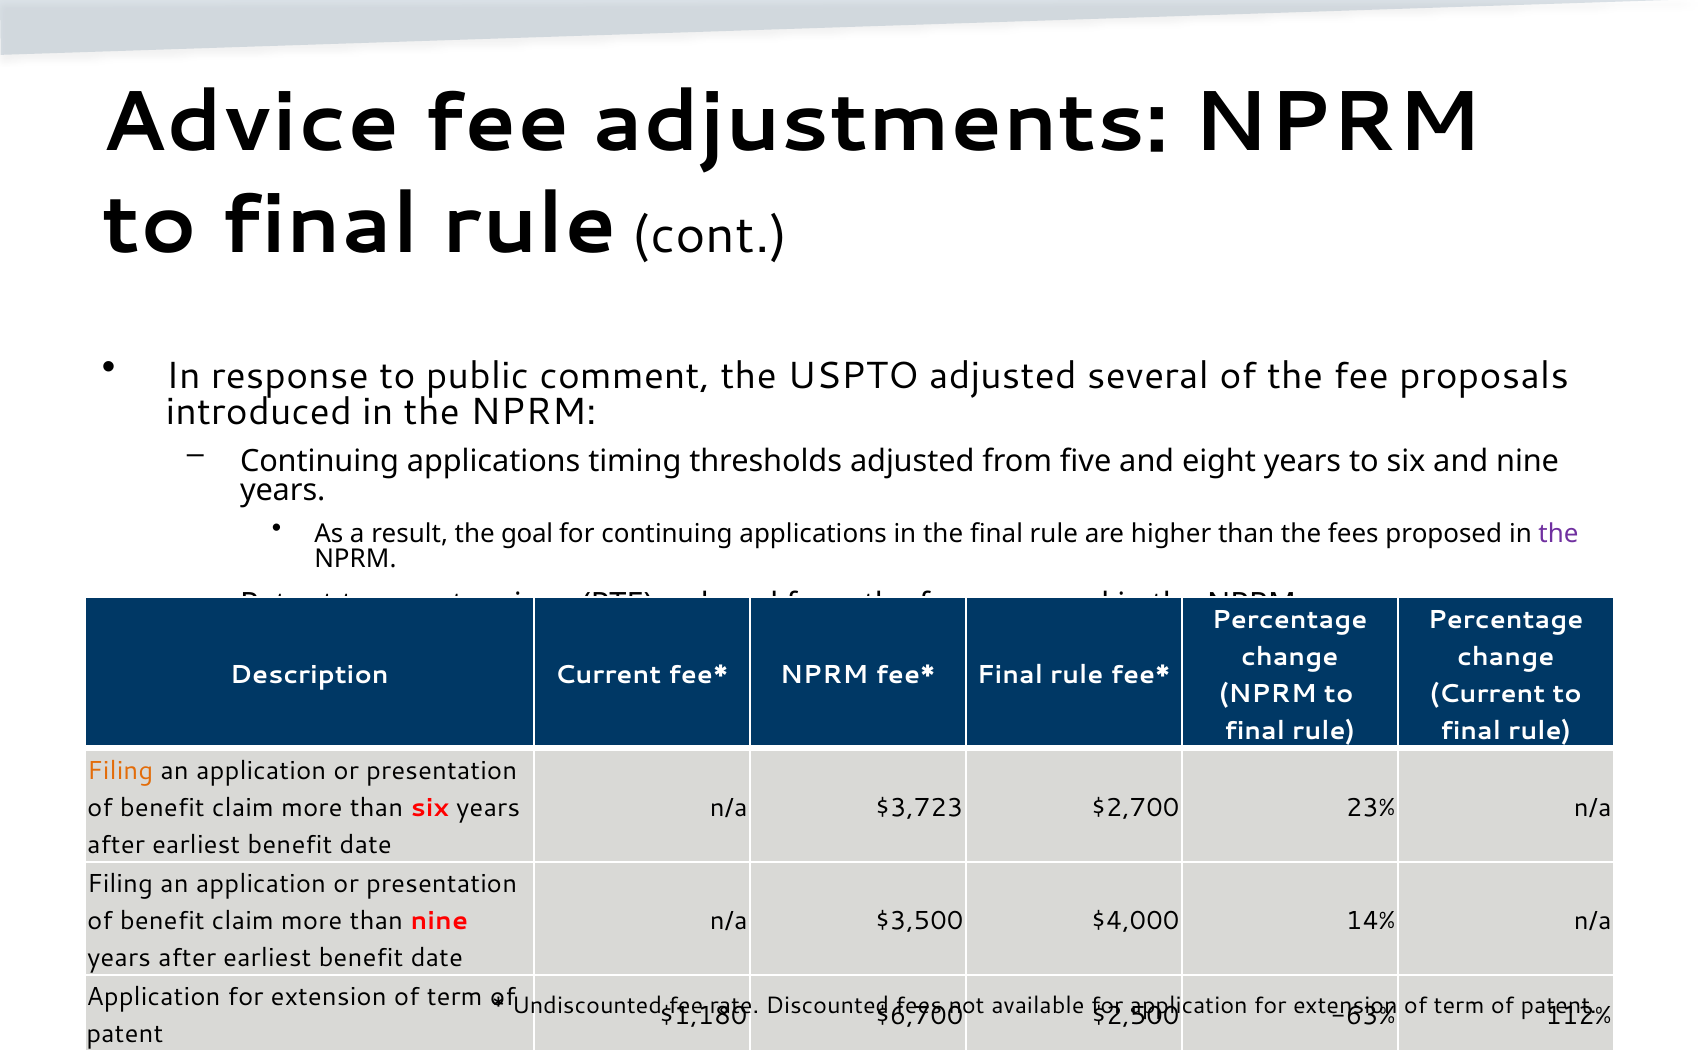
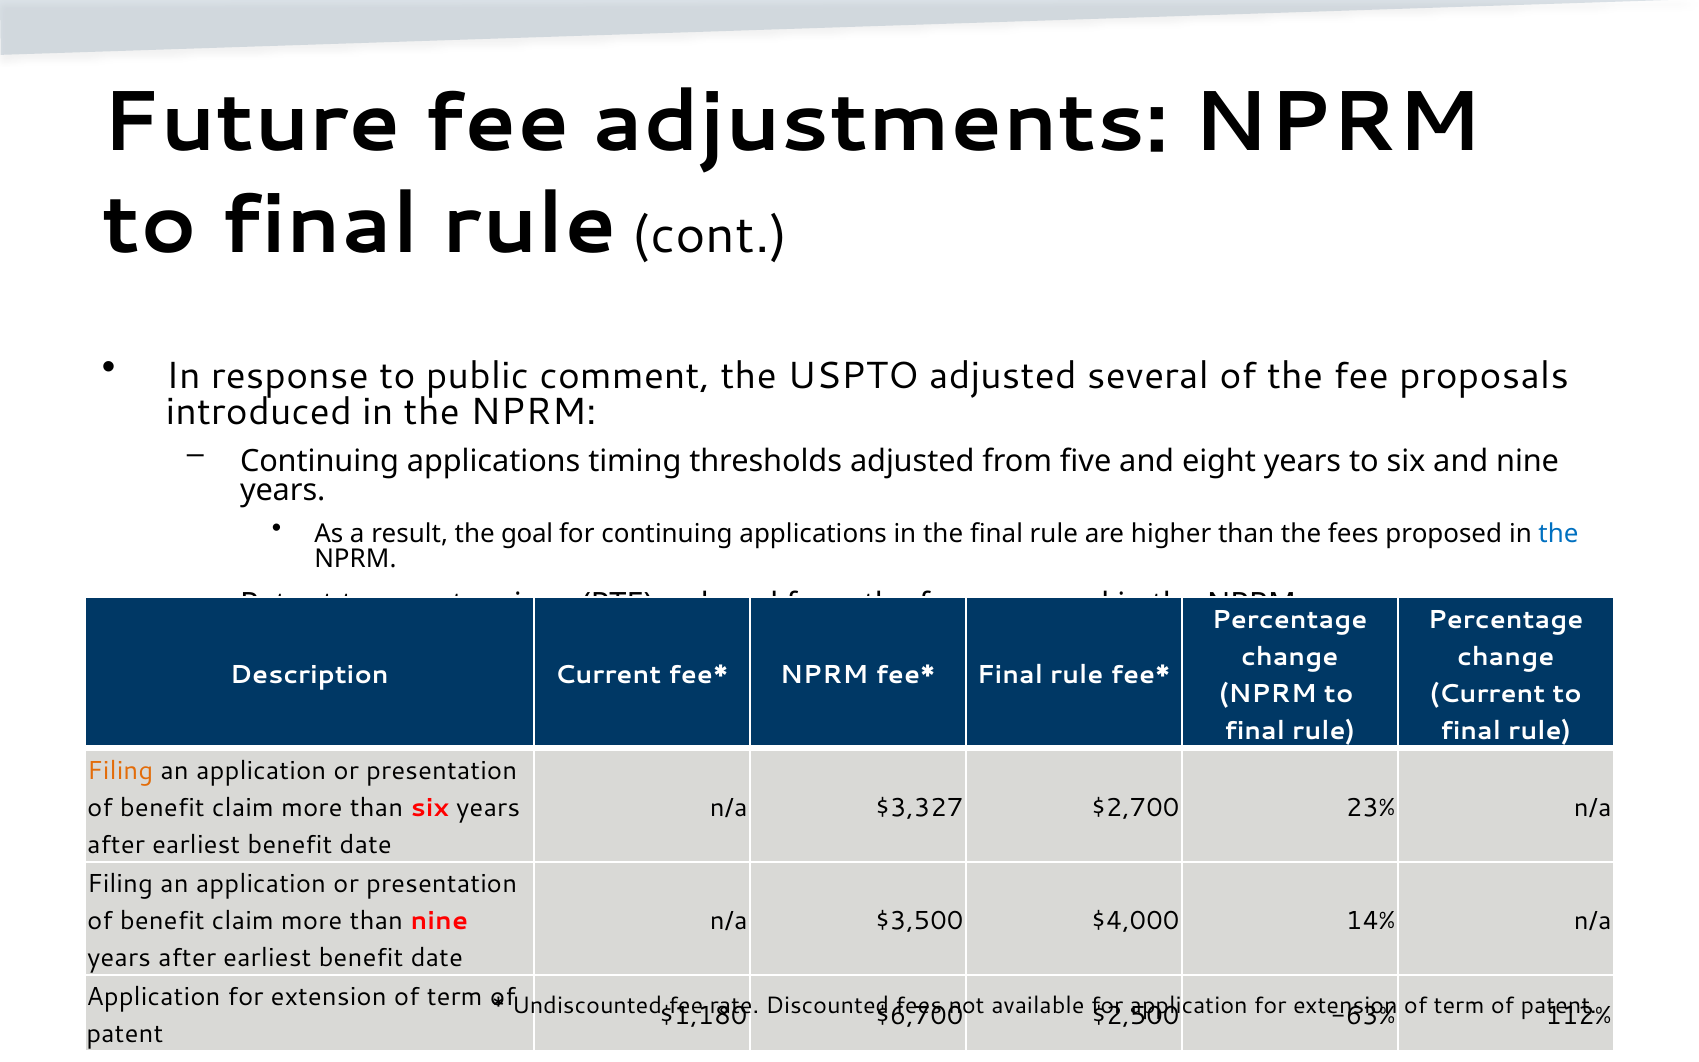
Advice: Advice -> Future (251, 123)
the colour: purple -> blue (1558, 534)
$3,723: $3,723 -> $3,327 (919, 807)
